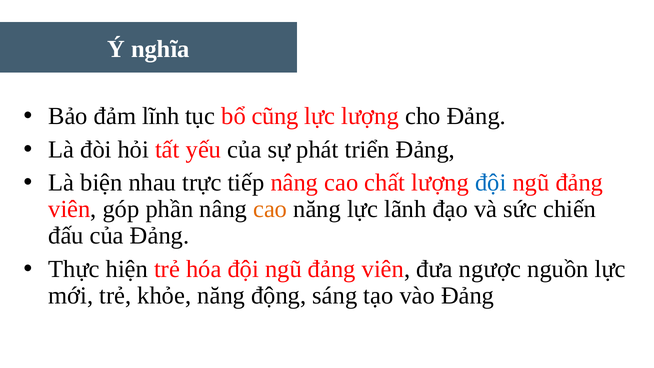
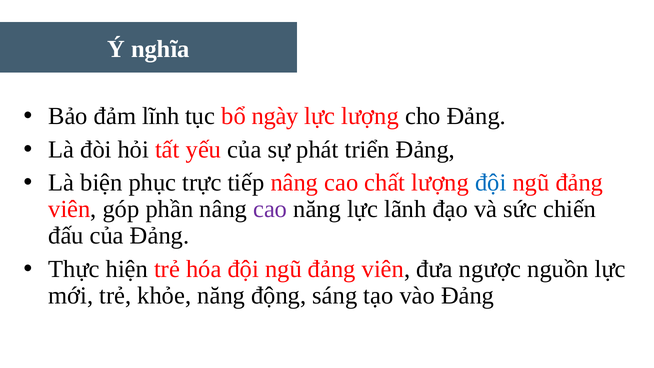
cũng: cũng -> ngày (275, 116)
nhau: nhau -> phục (152, 183)
cao colour: orange -> purple (270, 209)
